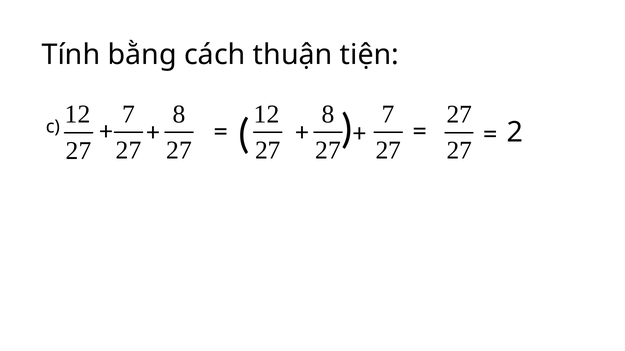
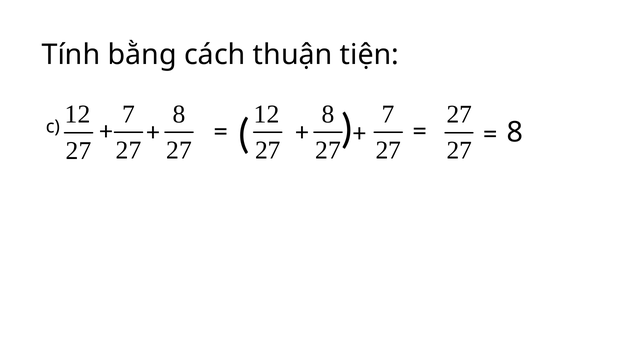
2: 2 -> 8 (515, 133)
